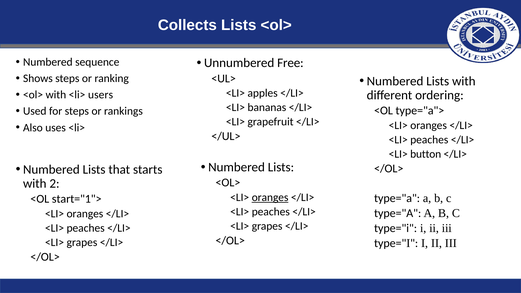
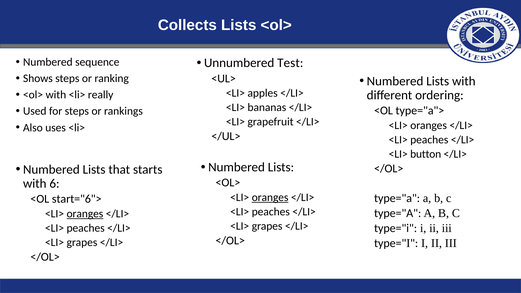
Free: Free -> Test (290, 63)
users: users -> really (101, 95)
2: 2 -> 6 (55, 184)
start="1">: start="1"> -> start="6"> (77, 199)
oranges underline: none -> present (85, 214)
